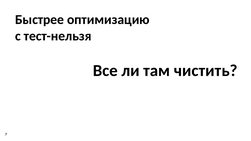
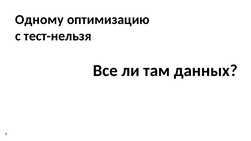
Быстрее: Быстрее -> Одному (39, 20)
чистить: чистить -> данных (206, 71)
